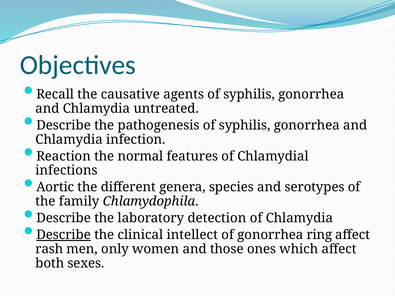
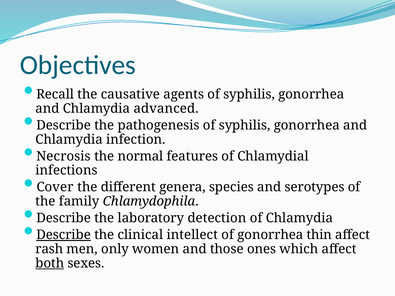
untreated: untreated -> advanced (166, 109)
Reaction: Reaction -> Necrosis (63, 156)
Aortic: Aortic -> Cover (55, 187)
ring: ring -> thin (319, 235)
both underline: none -> present (50, 263)
